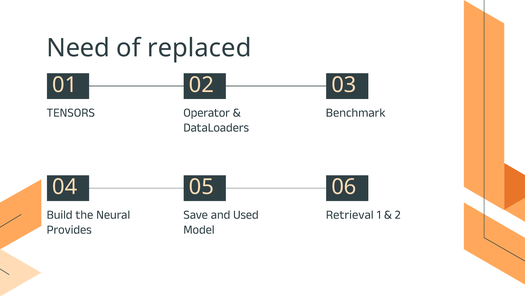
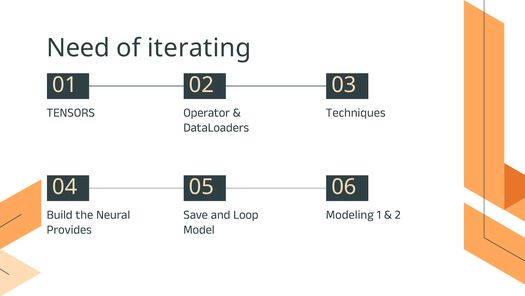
replaced: replaced -> iterating (199, 48)
Benchmark: Benchmark -> Techniques (356, 112)
Used: Used -> Loop (246, 214)
Retrieval: Retrieval -> Modeling (350, 214)
